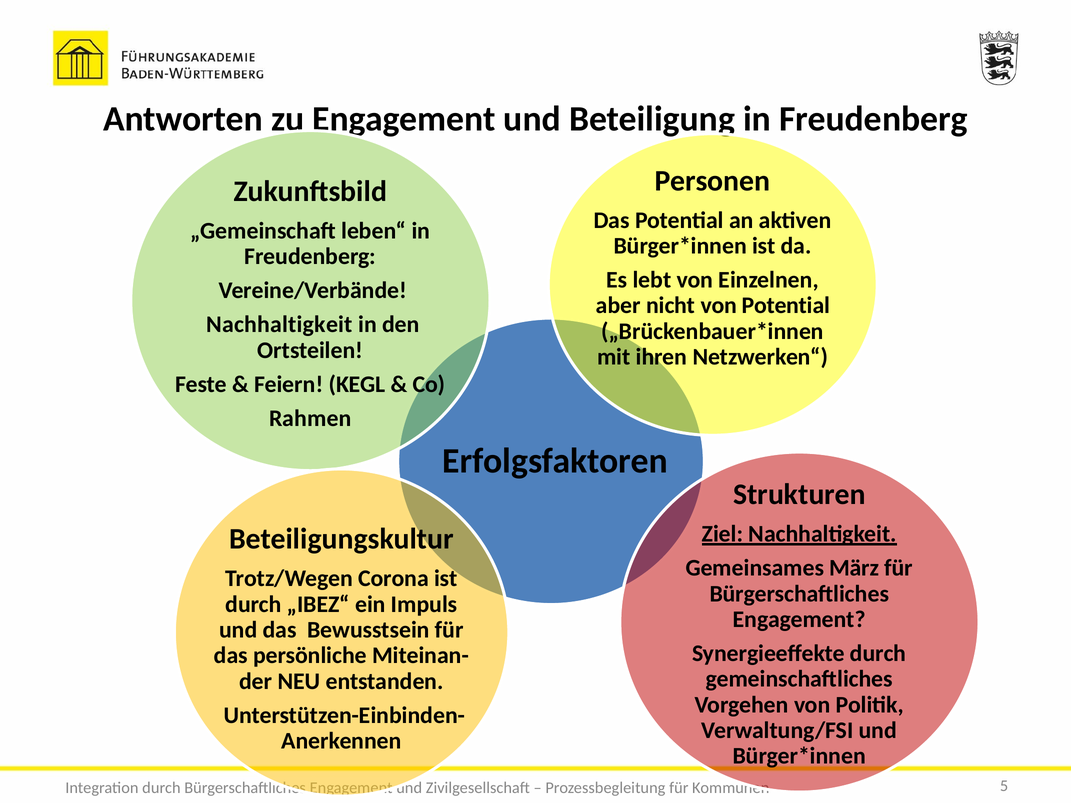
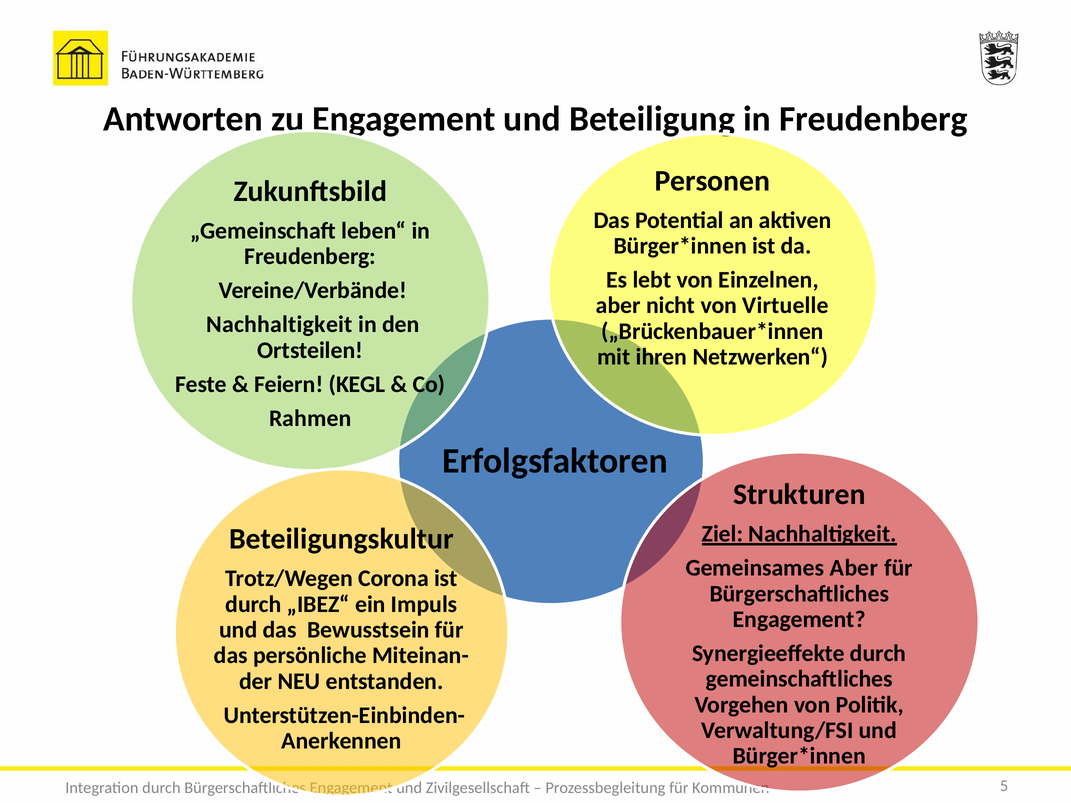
von Potential: Potential -> Virtuelle (786, 306)
Gemeinsames März: März -> Aber (854, 568)
